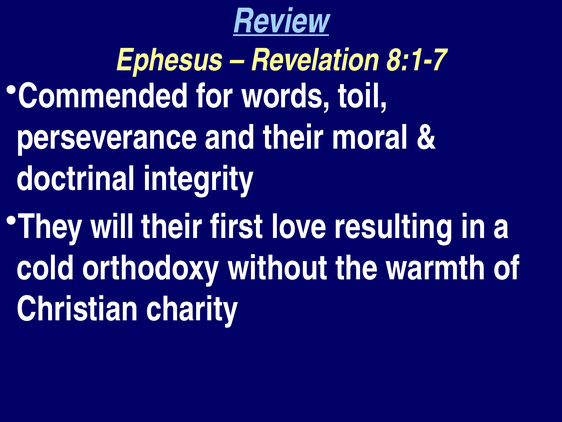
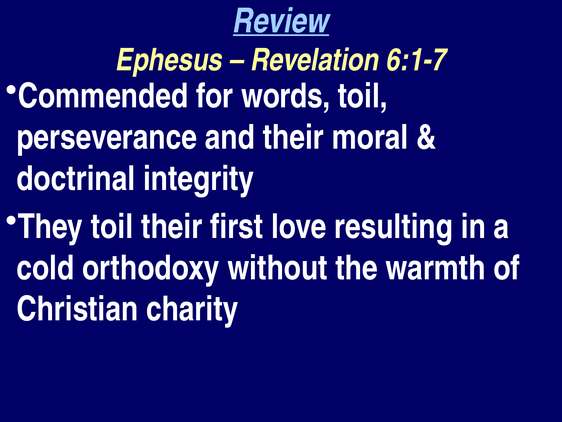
8:1-7: 8:1-7 -> 6:1-7 (416, 60)
They will: will -> toil (112, 227)
